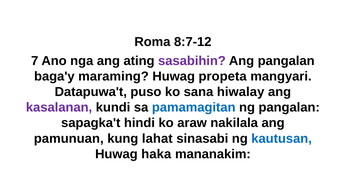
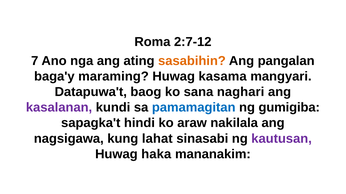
8:7-12: 8:7-12 -> 2:7-12 (193, 42)
sasabihin colour: purple -> orange (192, 61)
propeta: propeta -> kasama (223, 77)
puso: puso -> baog (146, 92)
hiwalay: hiwalay -> naghari (241, 92)
ng pangalan: pangalan -> gumigiba (289, 108)
pamunuan: pamunuan -> nagsigawa (69, 139)
kautusan colour: blue -> purple (282, 139)
